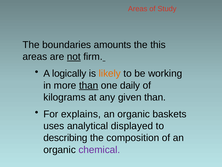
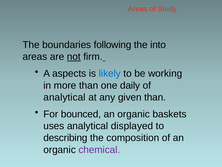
amounts: amounts -> following (113, 45)
this: this -> into (158, 45)
logically: logically -> aspects (69, 73)
likely colour: orange -> blue (110, 73)
than underline: present -> none (89, 85)
kilograms: kilograms -> analytical (64, 97)
explains: explains -> bounced (81, 114)
